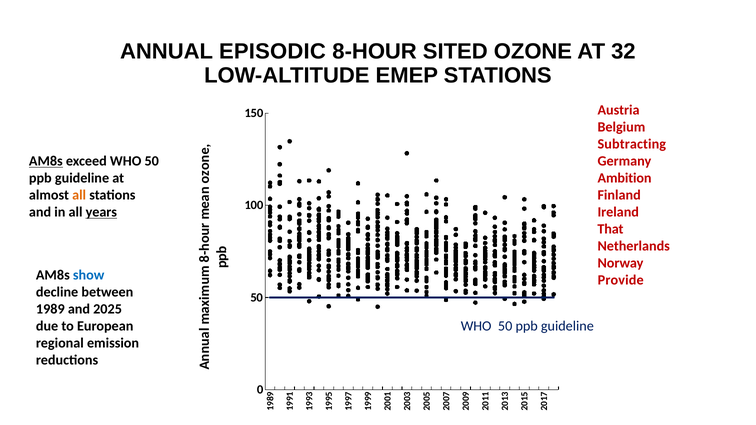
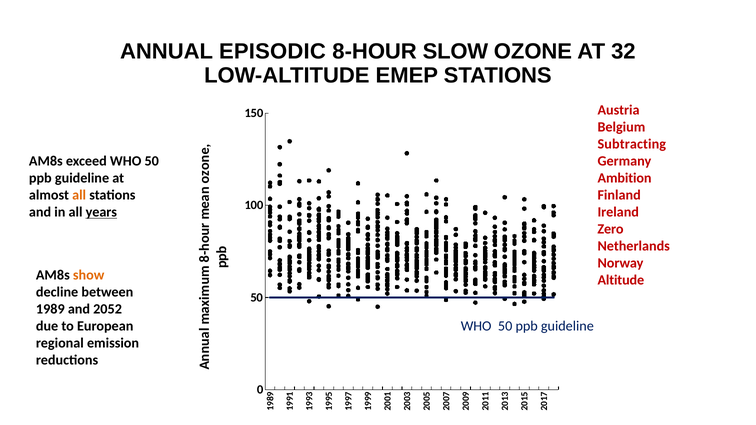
SITED: SITED -> SLOW (455, 52)
AM8s underline: present -> none (46, 161)
That: That -> Zero (610, 229)
show colour: blue -> orange (89, 275)
Provide: Provide -> Altitude (621, 280)
2025: 2025 -> 2052 (108, 309)
